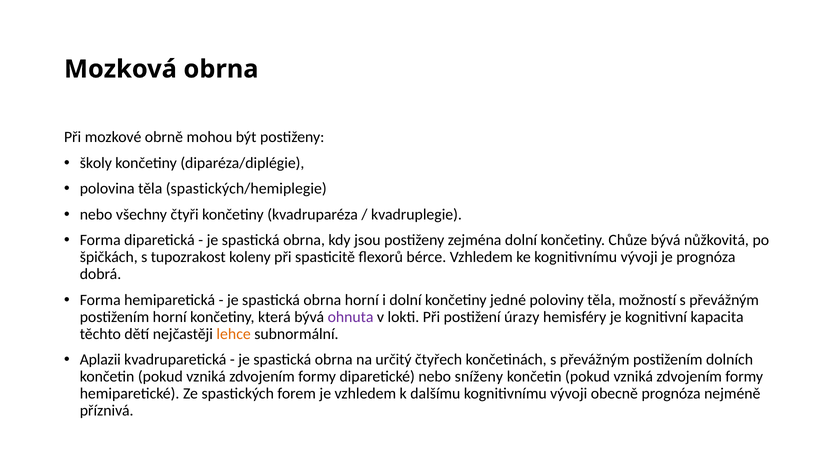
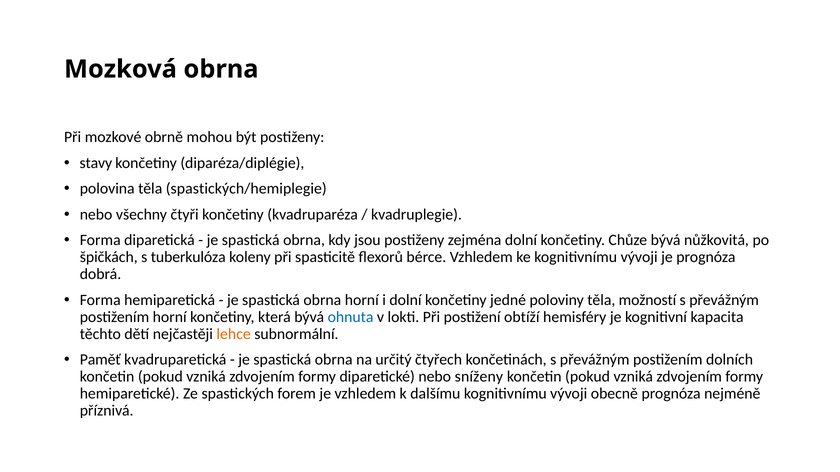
školy: školy -> stavy (96, 163)
tupozrakost: tupozrakost -> tuberkulóza (188, 257)
ohnuta colour: purple -> blue (351, 317)
úrazy: úrazy -> obtíží (522, 317)
Aplazii: Aplazii -> Paměť (100, 360)
